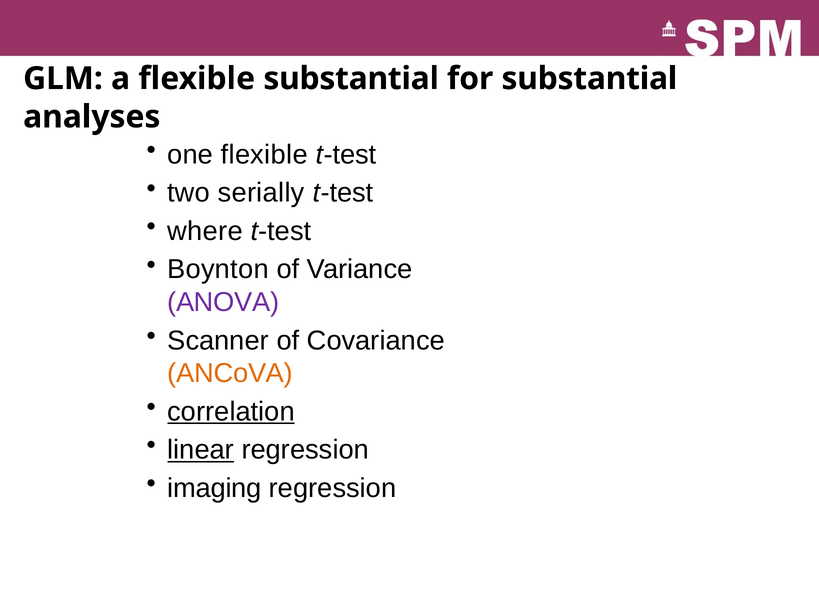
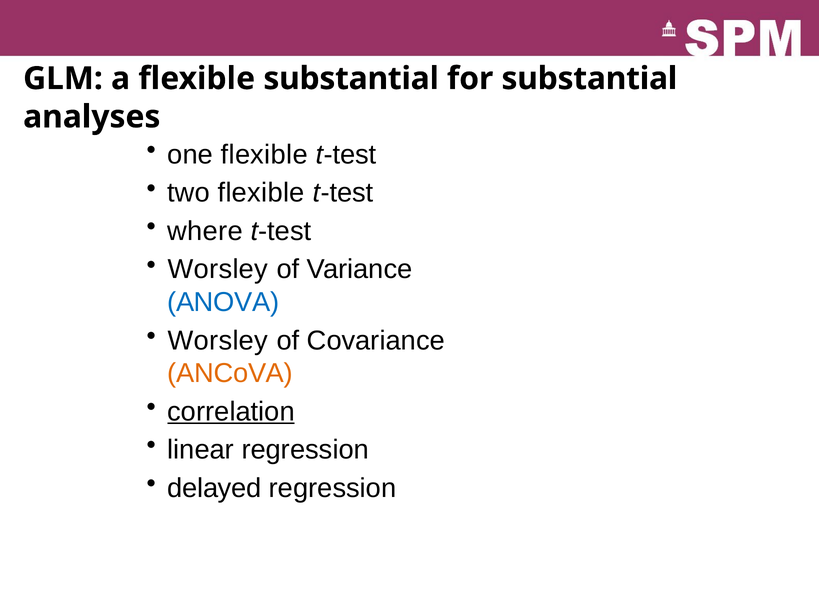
two serially: serially -> flexible (261, 193)
Boynton: Boynton -> Worsley (218, 269)
ANOVA colour: purple -> blue (223, 302)
Scanner: Scanner -> Worsley (218, 340)
linear underline: present -> none (201, 449)
imaging: imaging -> delayed (214, 487)
